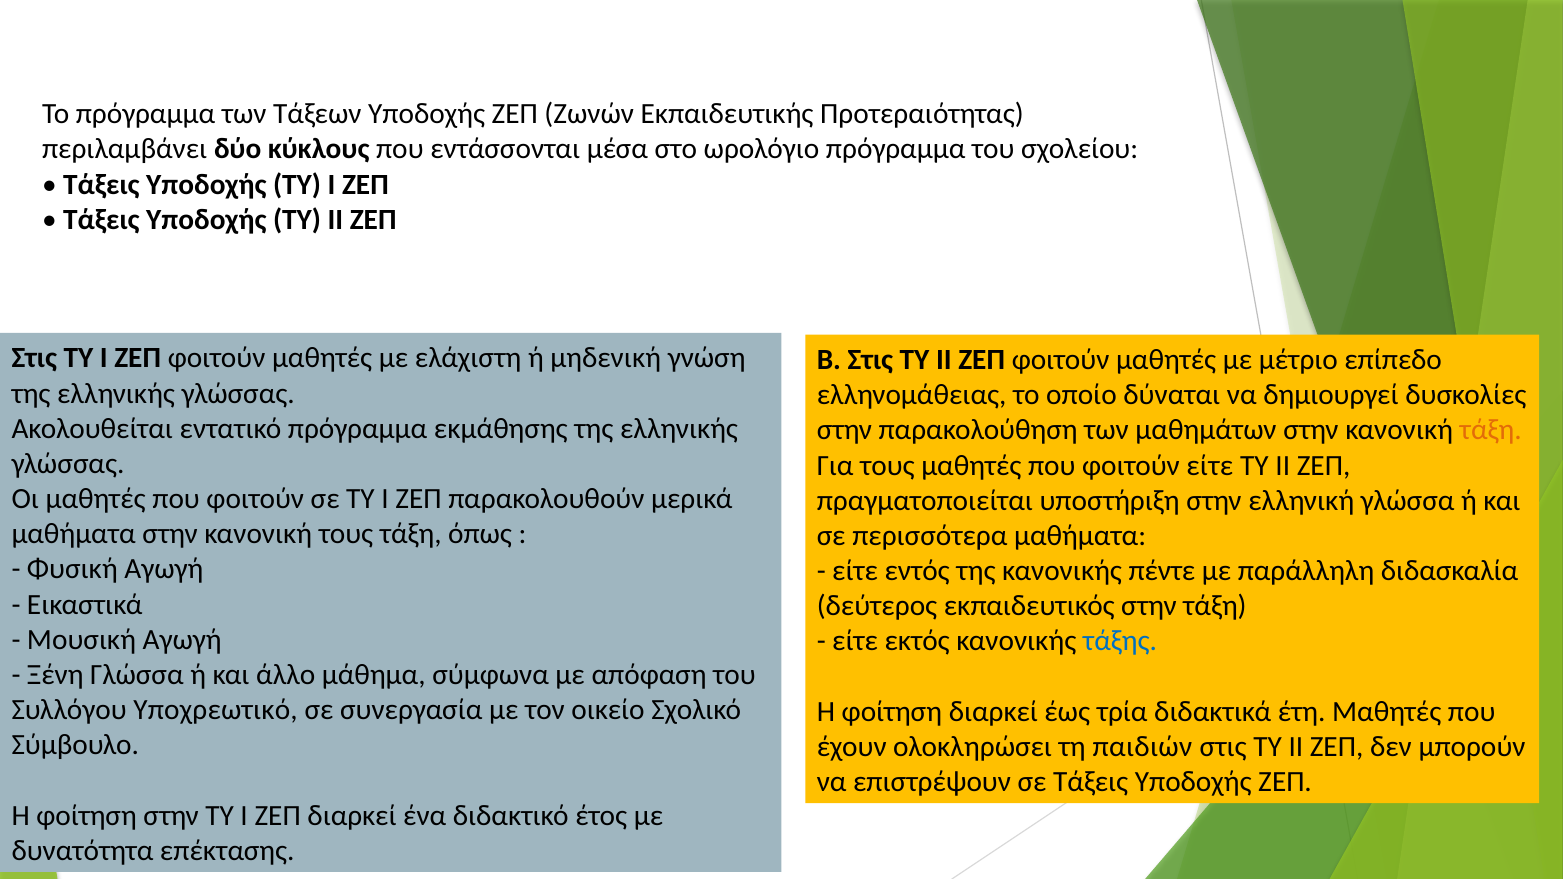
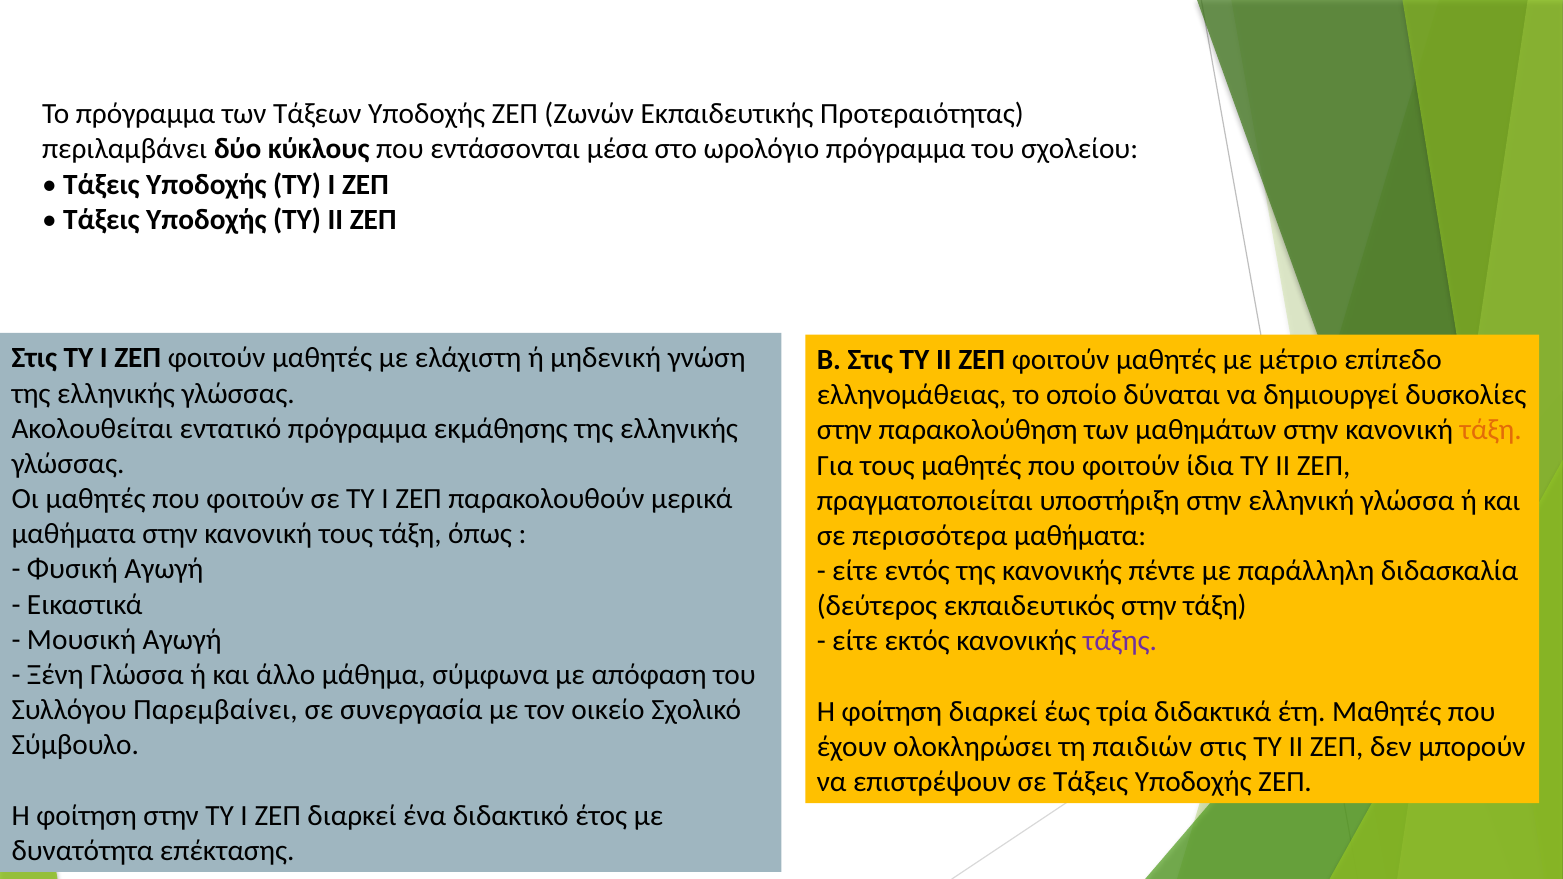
φοιτούν είτε: είτε -> ίδια (1210, 466)
τάξης colour: blue -> purple (1120, 641)
Υποχρεωτικό: Υποχρεωτικό -> Παρεμβαίνει (216, 710)
